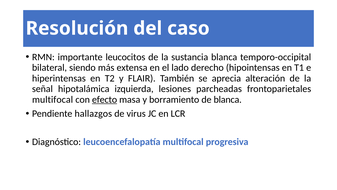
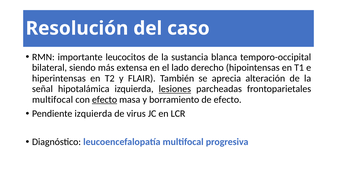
lesiones underline: none -> present (175, 89)
de blanca: blanca -> efecto (228, 99)
Pendiente hallazgos: hallazgos -> izquierda (93, 113)
